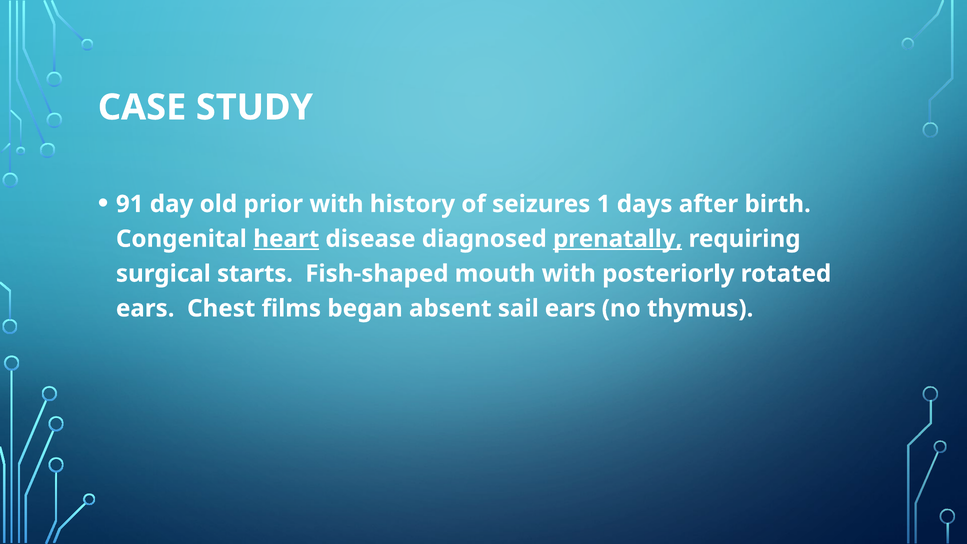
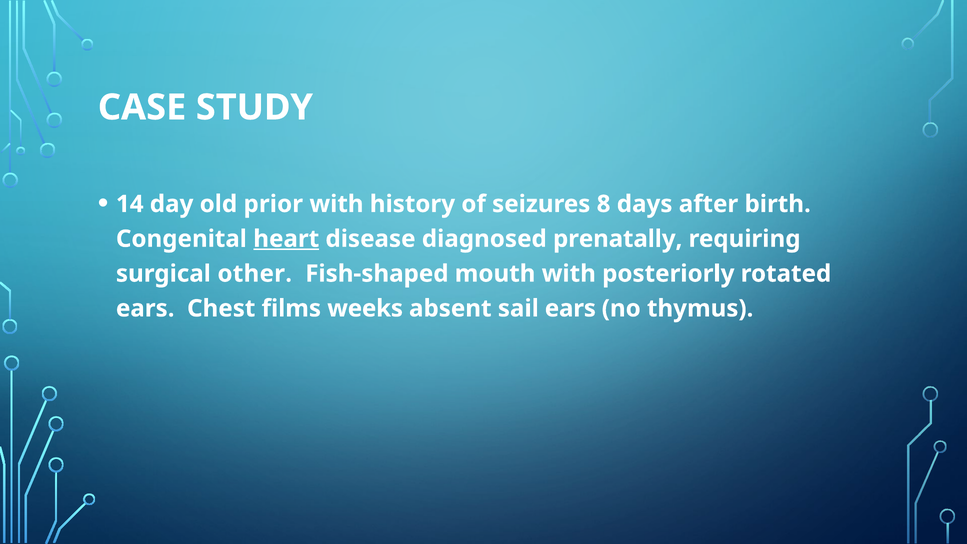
91: 91 -> 14 (130, 204)
1: 1 -> 8 (604, 204)
prenatally underline: present -> none (618, 239)
starts: starts -> other (255, 274)
began: began -> weeks (365, 308)
